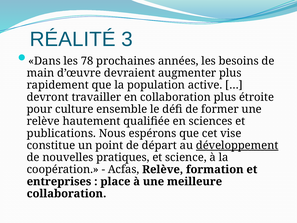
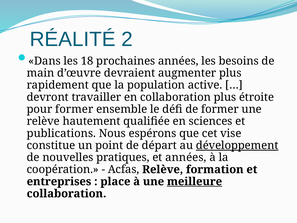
3: 3 -> 2 (127, 39)
78: 78 -> 18 (87, 61)
pour culture: culture -> former (74, 109)
et science: science -> années (186, 157)
meilleure underline: none -> present (195, 181)
